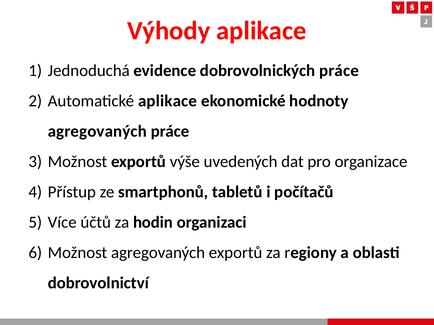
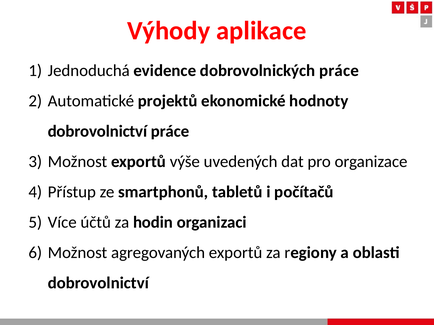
Automatické aplikace: aplikace -> projektů (168, 101)
agregovaných: agregovaných -> dobrovolnictví (97, 131)
